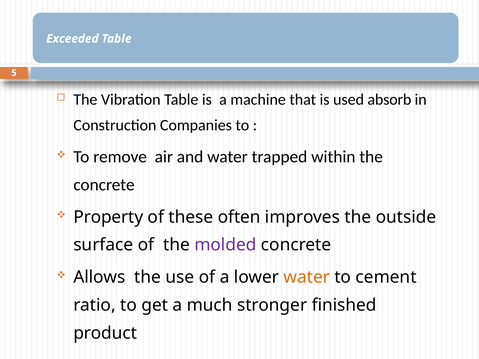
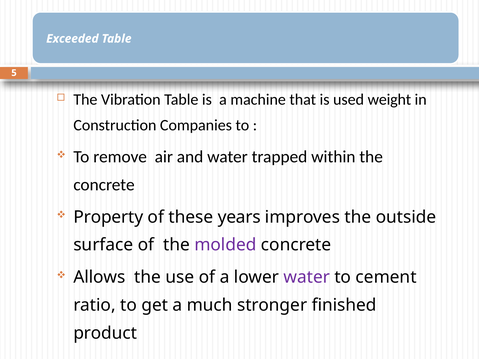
absorb: absorb -> weight (389, 100)
often: often -> years (239, 217)
water colour: orange -> purple (307, 277)
